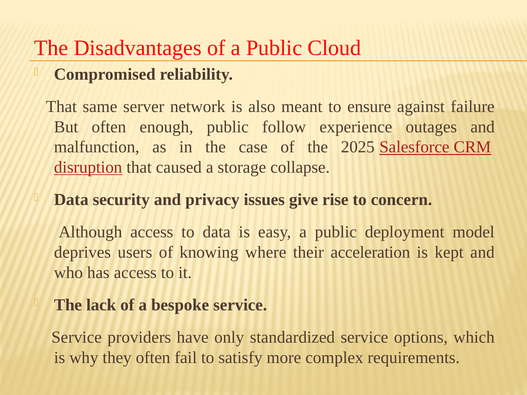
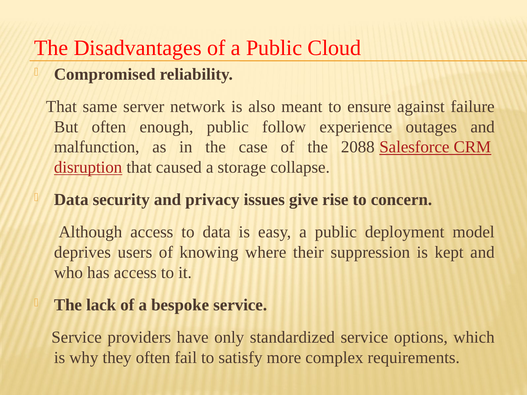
2025: 2025 -> 2088 (358, 147)
acceleration: acceleration -> suppression (370, 252)
